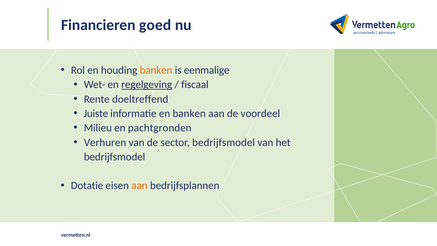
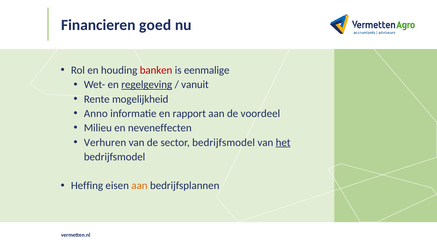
banken colour: orange -> red (156, 70)
fiscaal: fiscaal -> vanuit (195, 85)
doeltreffend: doeltreffend -> mogelijkheid (140, 99)
Juiste: Juiste -> Anno (96, 113)
en banken: banken -> rapport (189, 113)
pachtgronden: pachtgronden -> neveneffecten (160, 128)
het underline: none -> present (283, 142)
Dotatie: Dotatie -> Heffing (87, 186)
